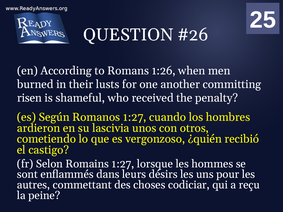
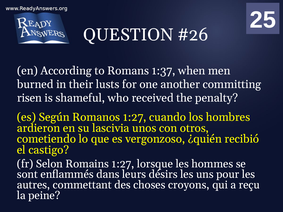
1:26: 1:26 -> 1:37 (163, 71)
codiciar: codiciar -> croyons (189, 185)
